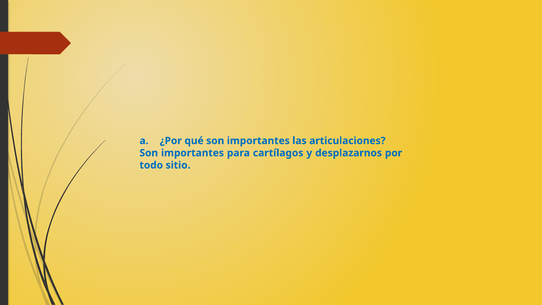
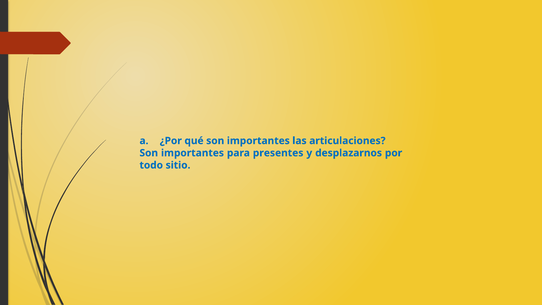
cartílagos: cartílagos -> presentes (278, 153)
